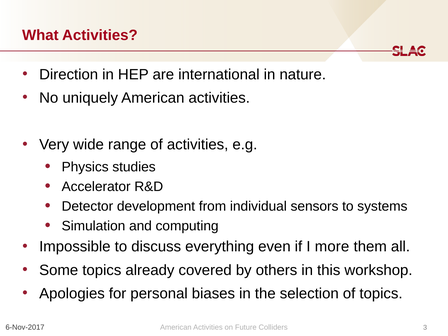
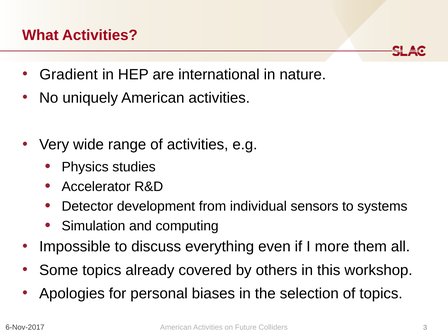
Direction: Direction -> Gradient (69, 75)
